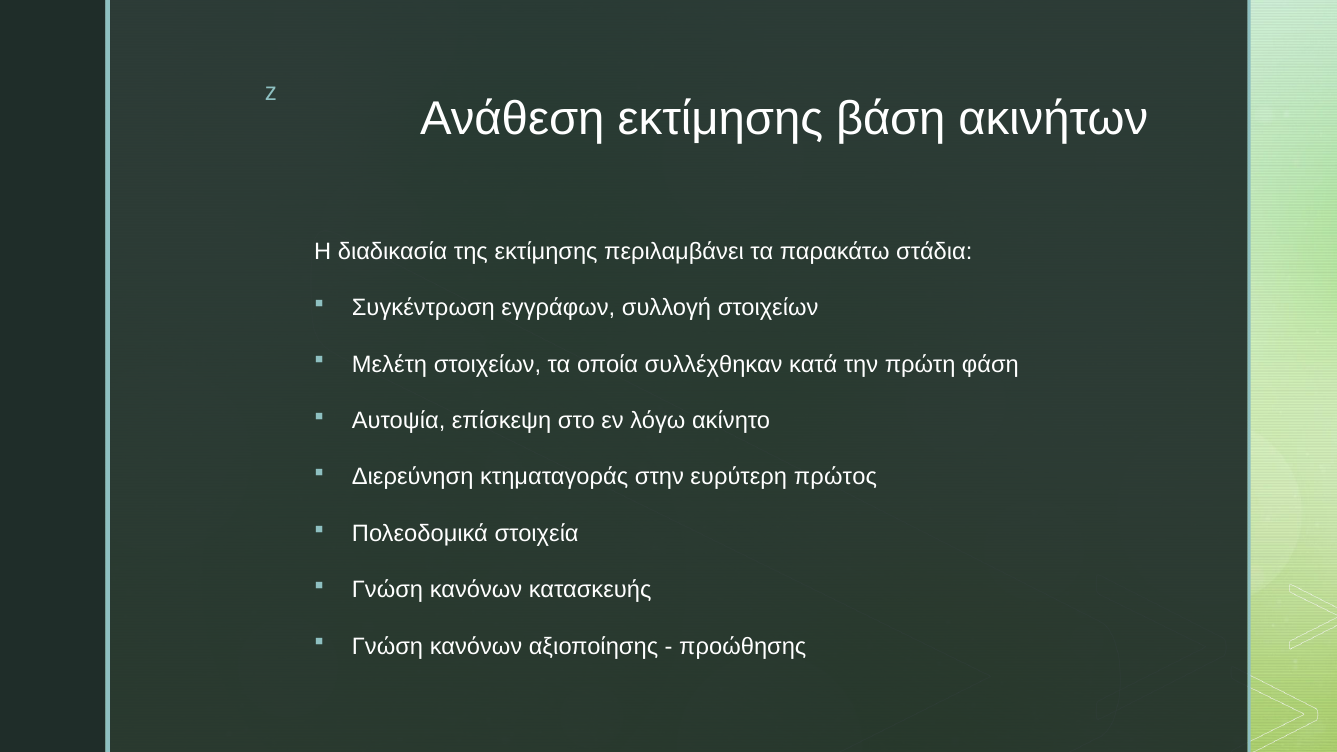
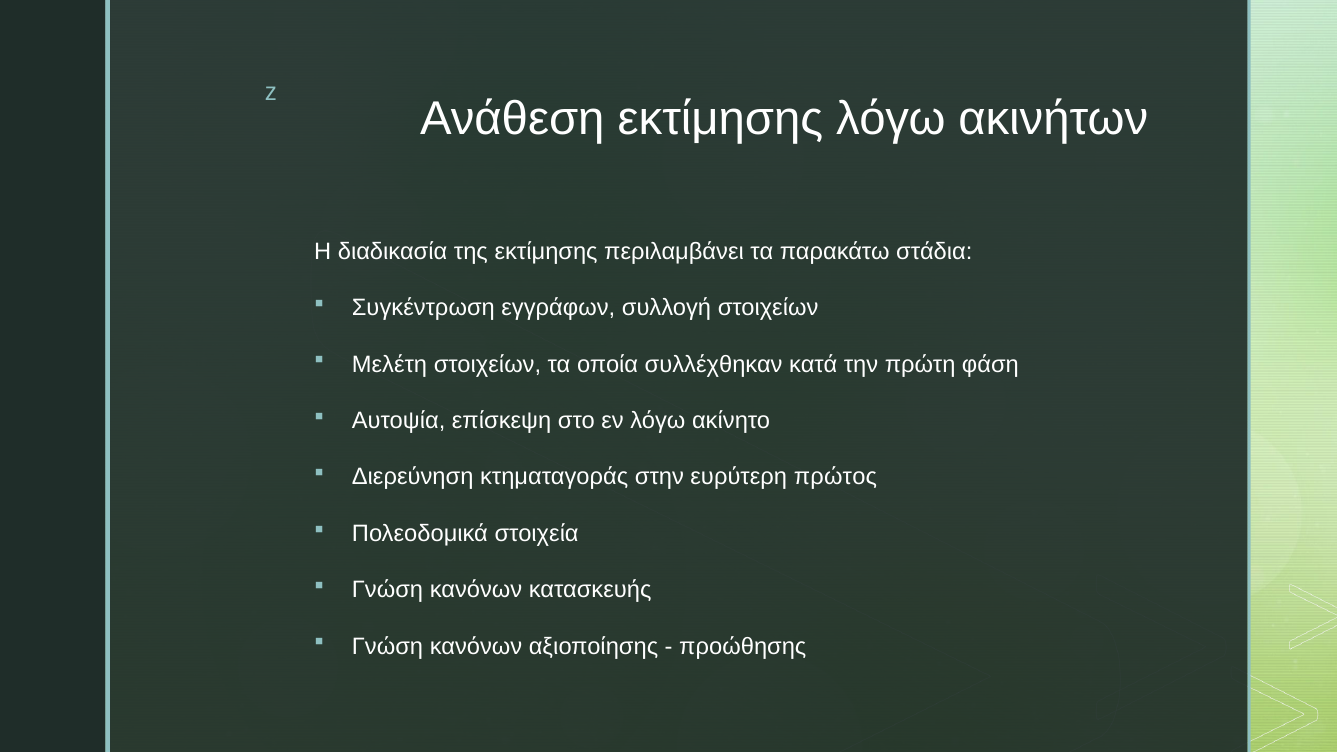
εκτίμησης βάση: βάση -> λόγω (891, 119)
